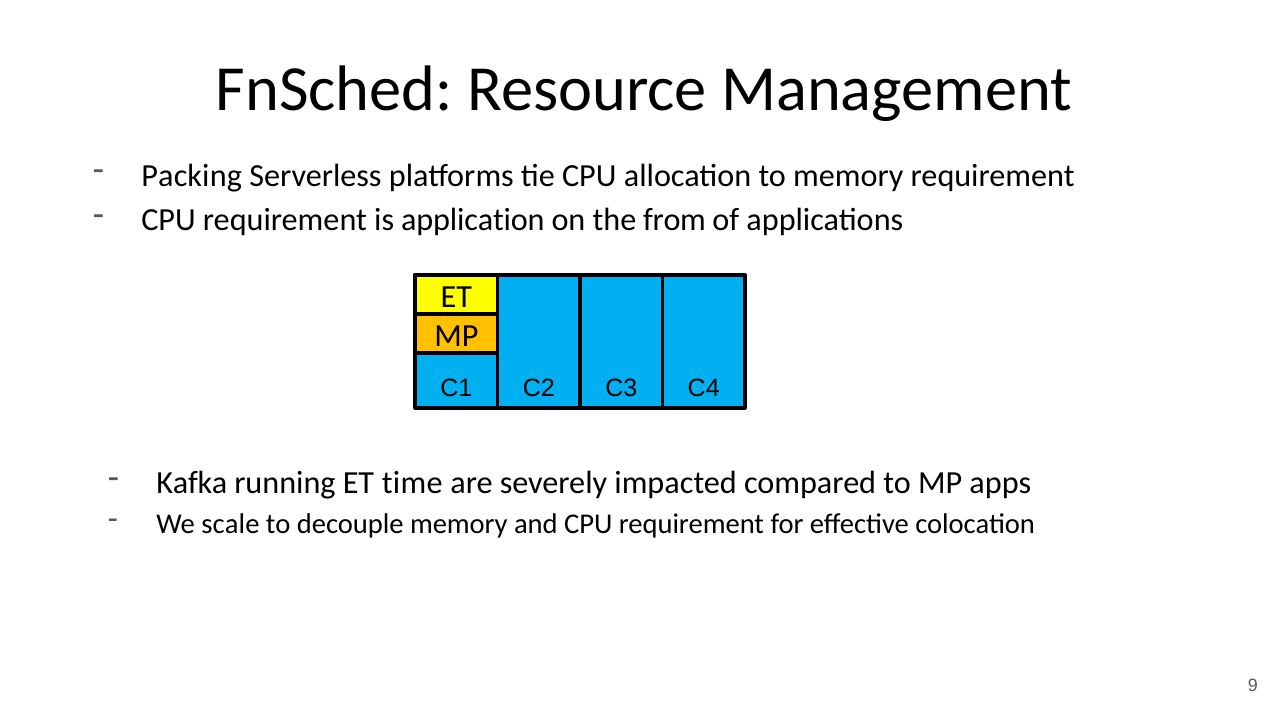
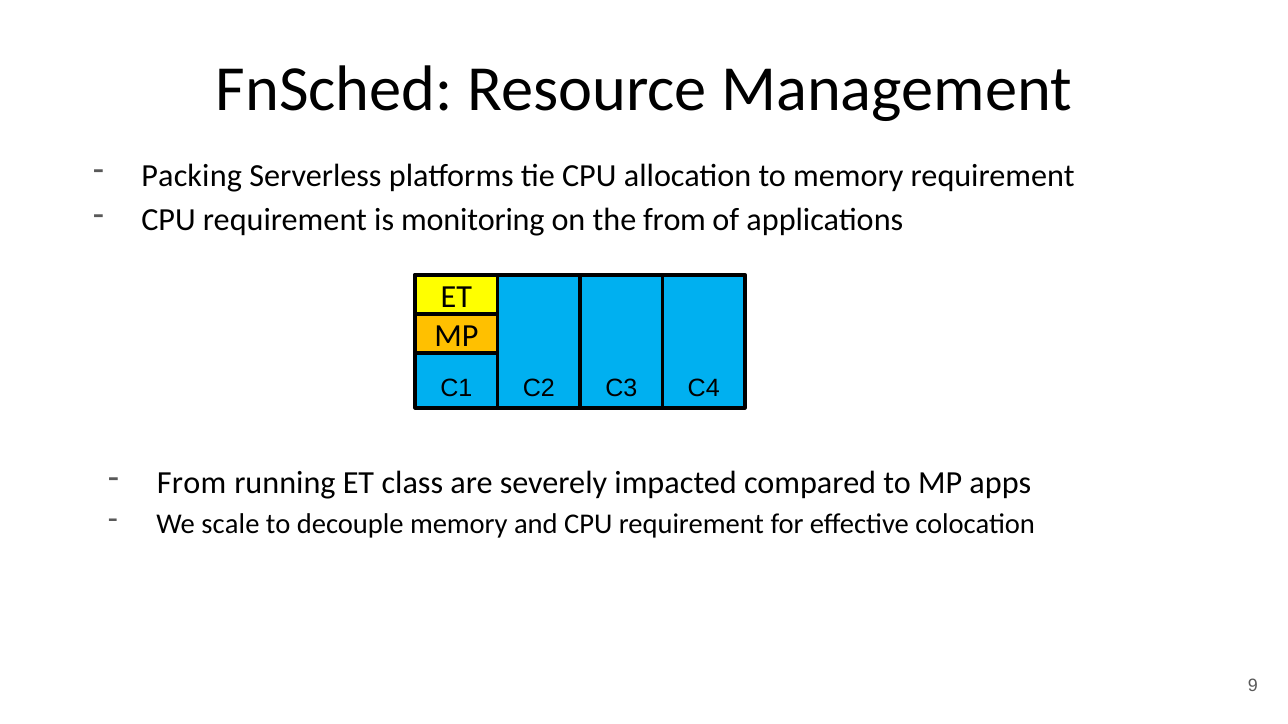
application: application -> monitoring (473, 220)
Kafka: Kafka -> From (192, 483)
time: time -> class (412, 483)
